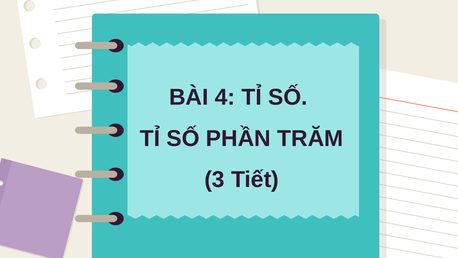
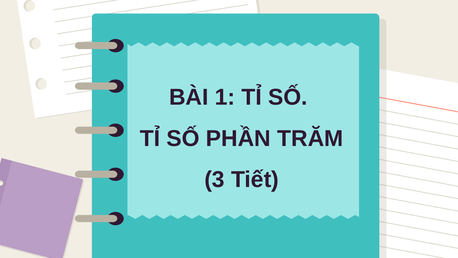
4: 4 -> 1 (225, 97)
